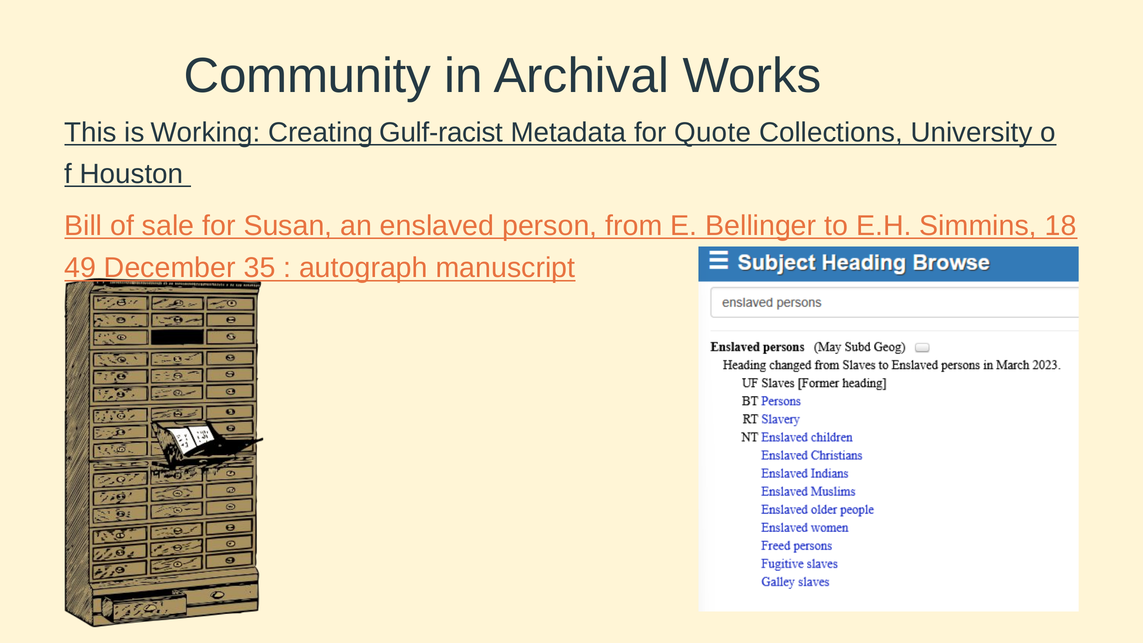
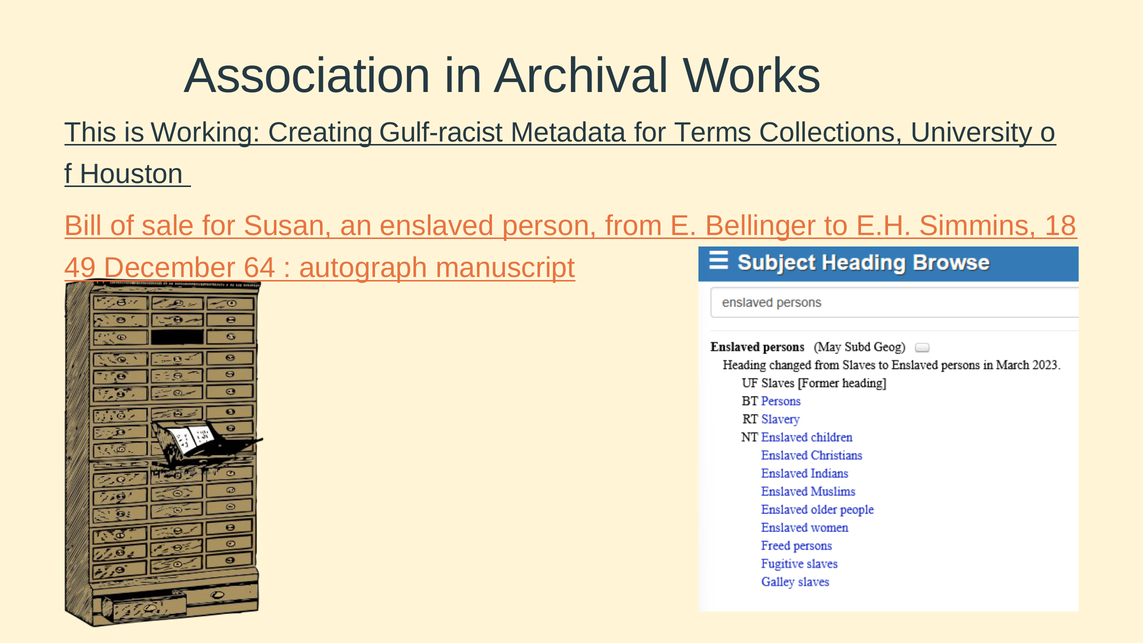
Community: Community -> Association (307, 76)
Quote: Quote -> Terms (713, 133)
35: 35 -> 64 (260, 268)
